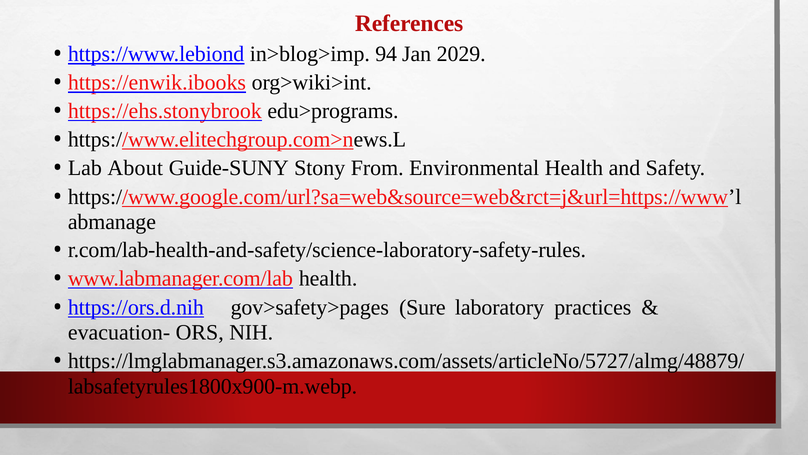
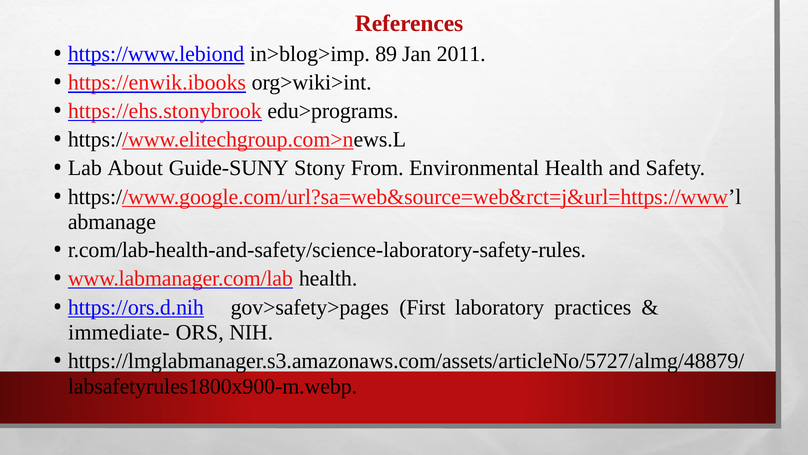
94: 94 -> 89 (386, 54)
2029: 2029 -> 2011 (461, 54)
Sure: Sure -> First (422, 307)
evacuation-: evacuation- -> immediate- (119, 332)
